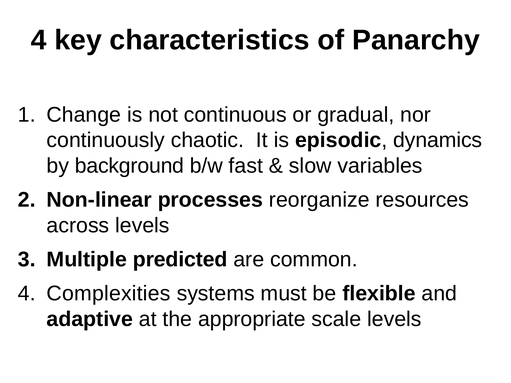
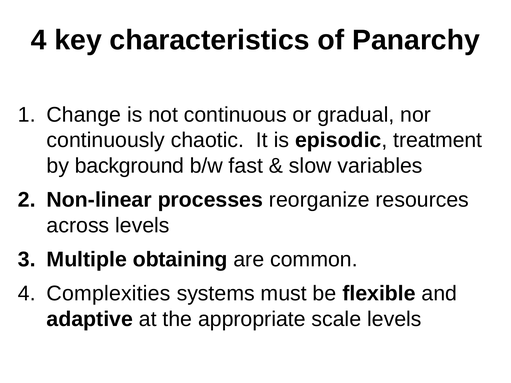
dynamics: dynamics -> treatment (438, 140)
predicted: predicted -> obtaining (180, 260)
